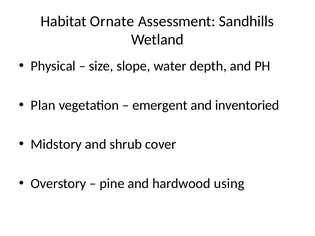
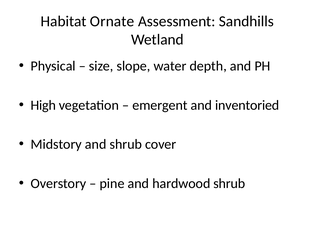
Plan: Plan -> High (43, 105)
hardwood using: using -> shrub (229, 184)
